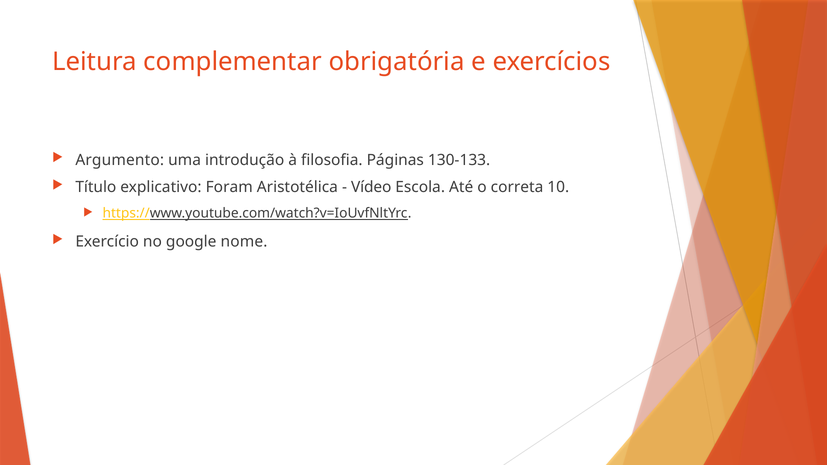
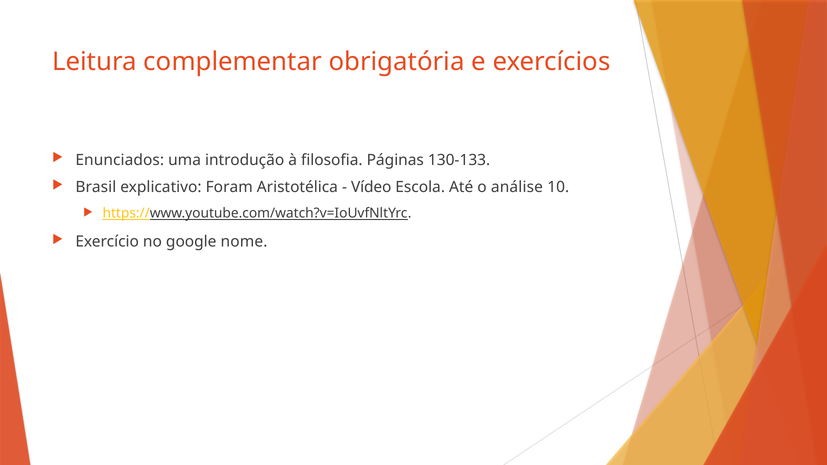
Argumento: Argumento -> Enunciados (120, 160)
Título: Título -> Brasil (96, 187)
correta: correta -> análise (517, 187)
